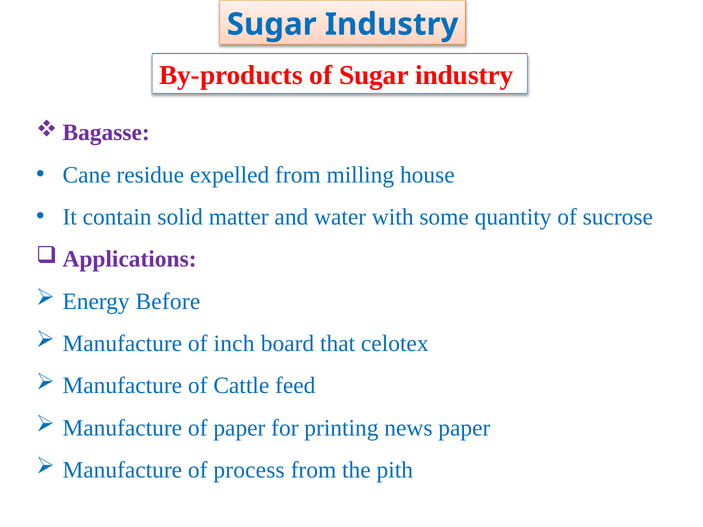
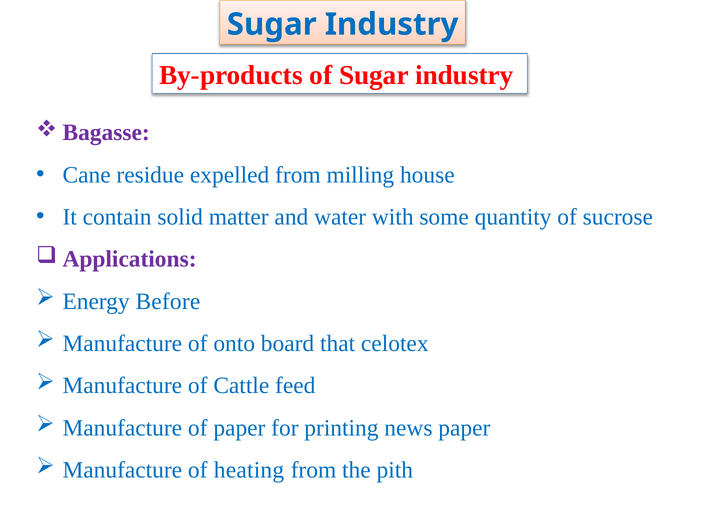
inch: inch -> onto (234, 344)
process: process -> heating (249, 470)
